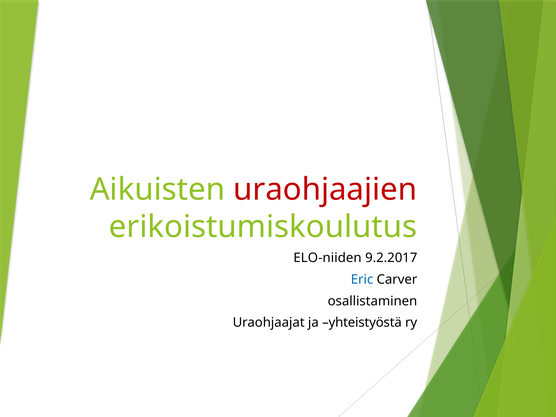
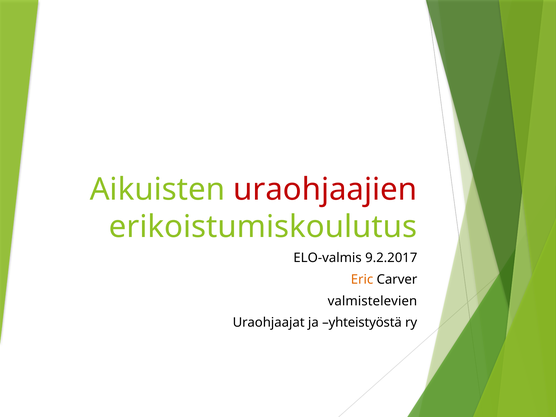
ELO-niiden: ELO-niiden -> ELO-valmis (328, 258)
Eric colour: blue -> orange (362, 279)
osallistaminen: osallistaminen -> valmistelevien (372, 301)
